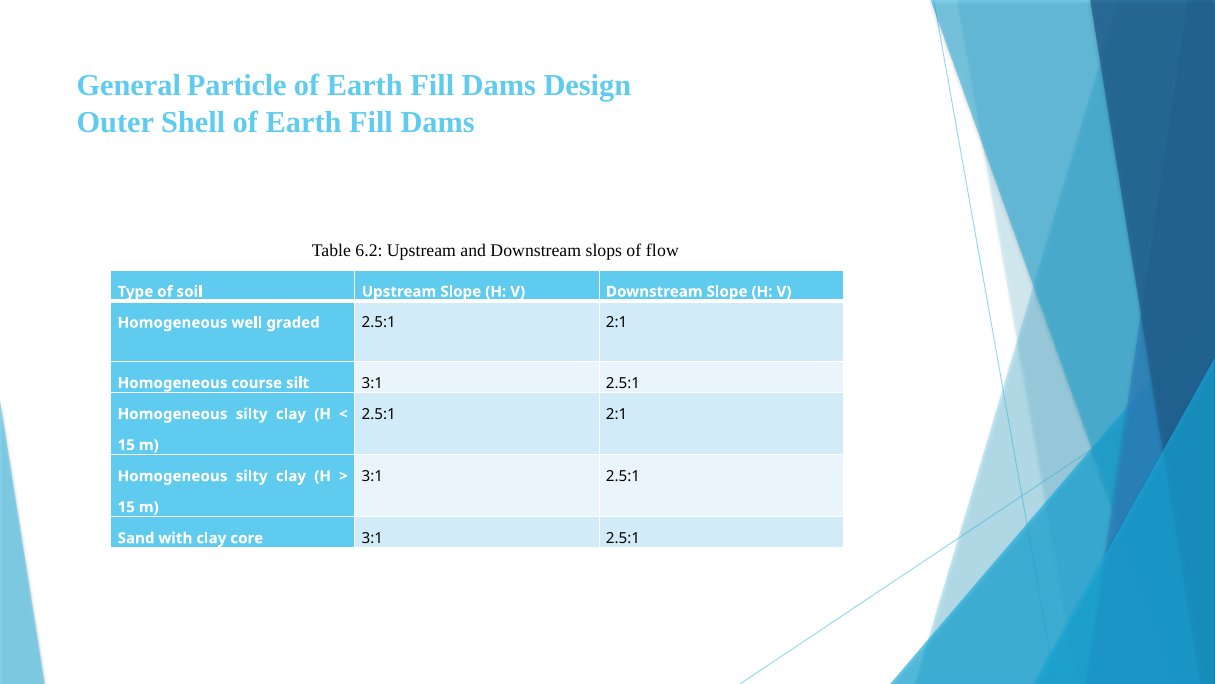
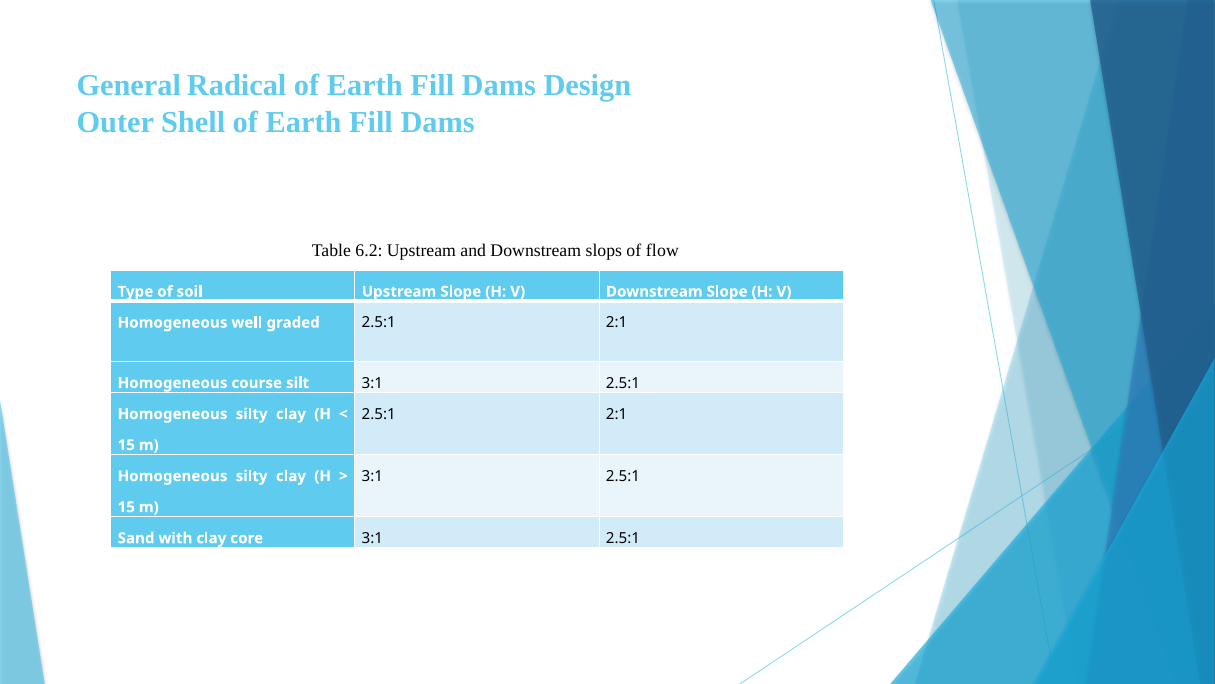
Particle: Particle -> Radical (237, 86)
